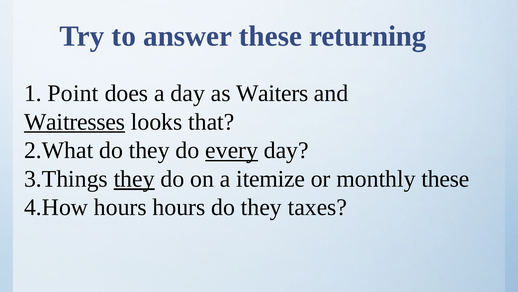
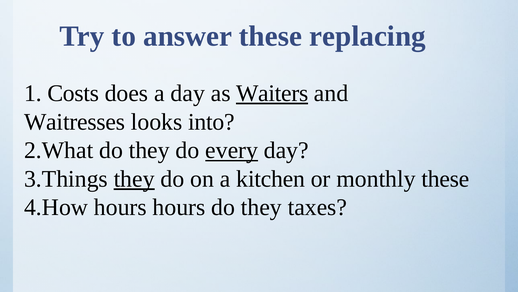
returning: returning -> replacing (368, 36)
Point: Point -> Costs (73, 93)
Waiters underline: none -> present (272, 93)
Waitresses underline: present -> none (75, 122)
that: that -> into (211, 122)
itemize: itemize -> kitchen (271, 179)
